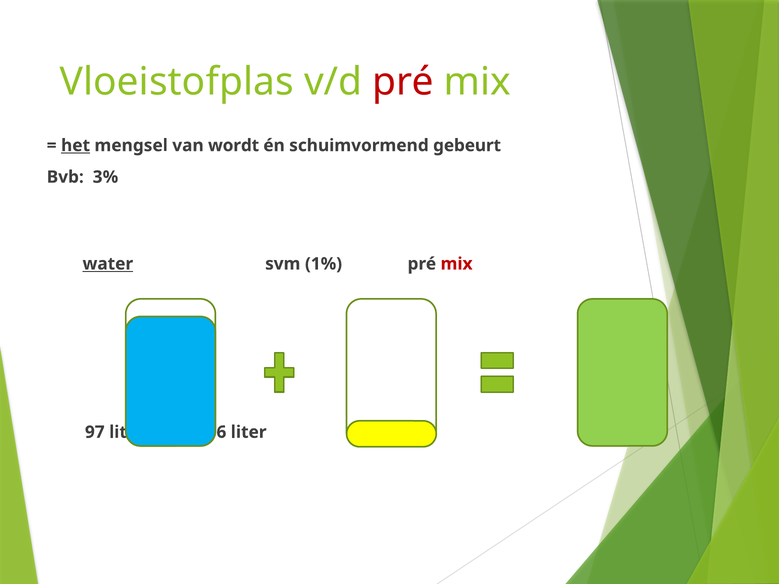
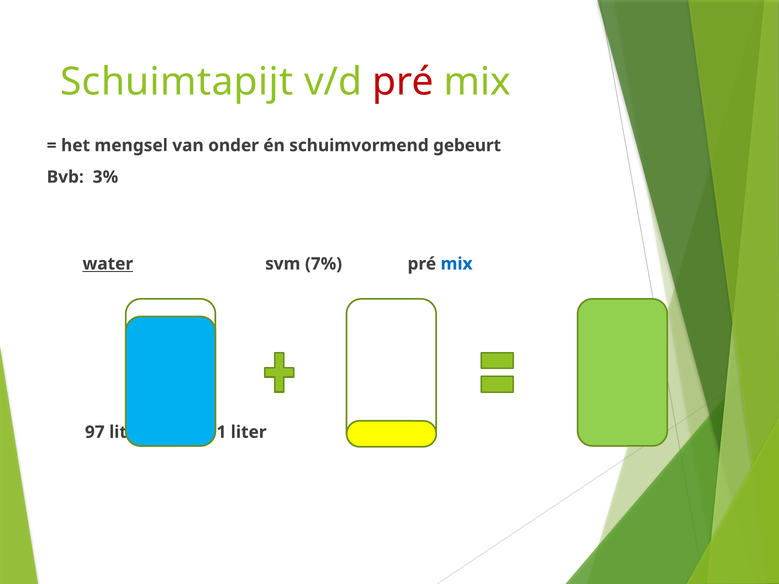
Vloeistofplas: Vloeistofplas -> Schuimtapijt (177, 82)
het underline: present -> none (76, 146)
wordt: wordt -> onder (234, 146)
1%: 1% -> 7% (324, 264)
mix colour: red -> blue (457, 264)
6: 6 -> 1 (221, 432)
